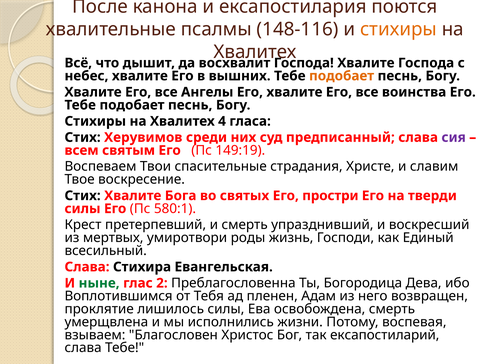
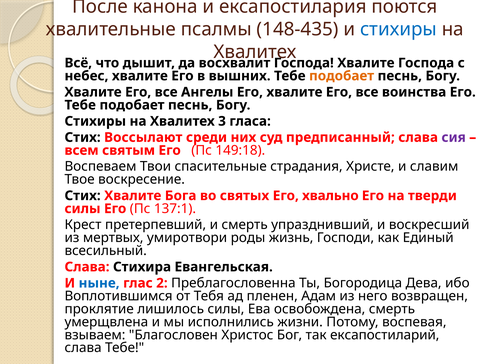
148-116: 148-116 -> 148-435 (298, 29)
стихиры colour: orange -> blue (398, 29)
4: 4 -> 3 (222, 121)
Херувимов: Херувимов -> Воссылают (143, 137)
149:19: 149:19 -> 149:18 (240, 150)
простри: простри -> хвально (330, 196)
580:1: 580:1 -> 137:1 (175, 208)
ныне colour: green -> blue (99, 283)
